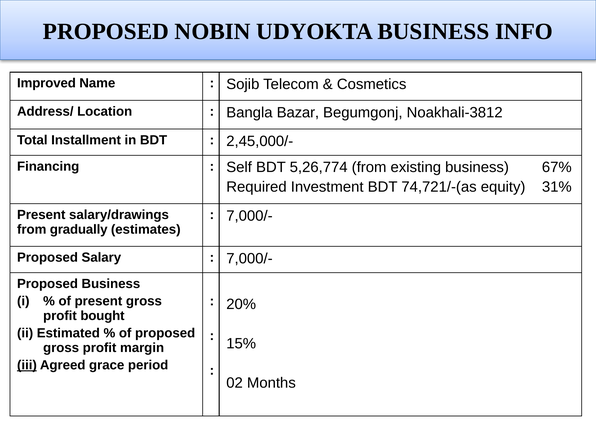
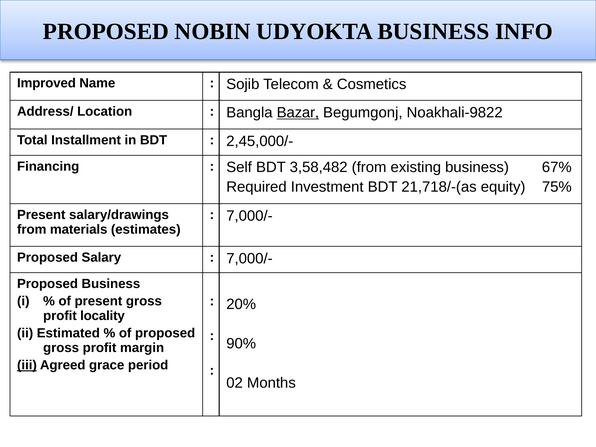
Bazar underline: none -> present (298, 113)
Noakhali-3812: Noakhali-3812 -> Noakhali-9822 (455, 113)
5,26,774: 5,26,774 -> 3,58,482 (319, 167)
74,721/-(as: 74,721/-(as -> 21,718/-(as (439, 187)
31%: 31% -> 75% (557, 187)
gradually: gradually -> materials (79, 229)
bought: bought -> locality (102, 316)
15%: 15% -> 90% (241, 344)
